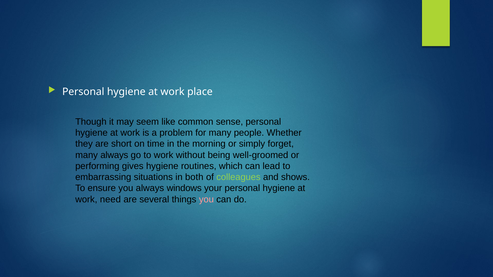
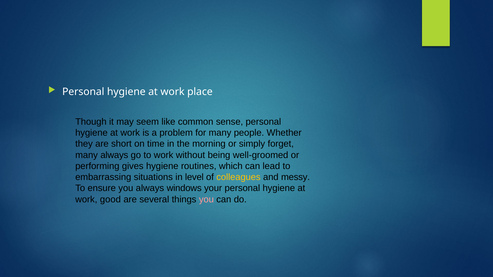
both: both -> level (194, 177)
colleagues colour: light green -> yellow (238, 177)
shows: shows -> messy (296, 177)
need: need -> good (110, 200)
